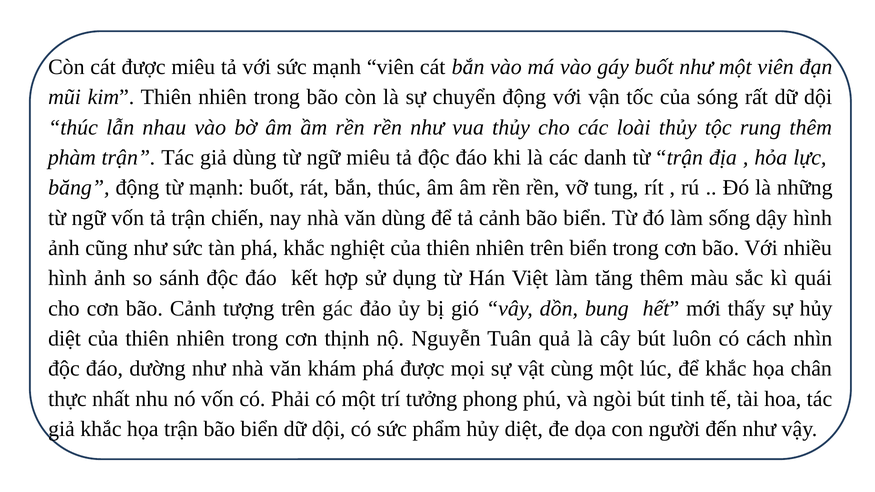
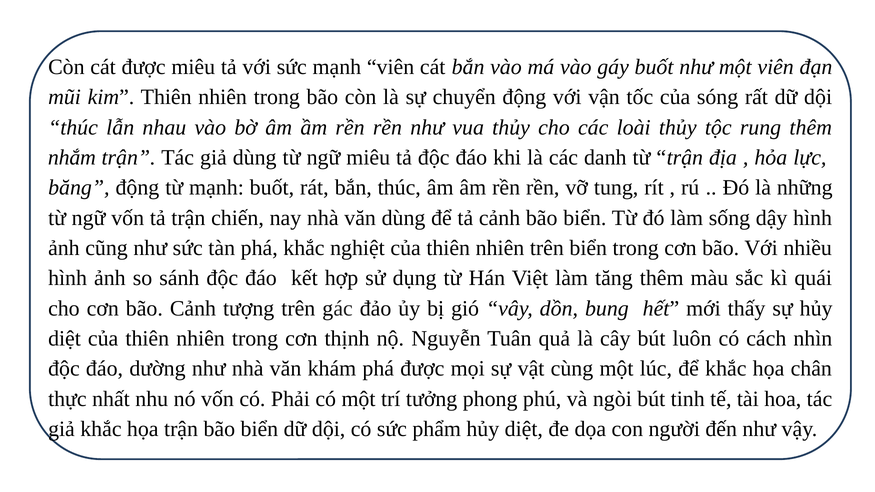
phàm: phàm -> nhắm (72, 158)
